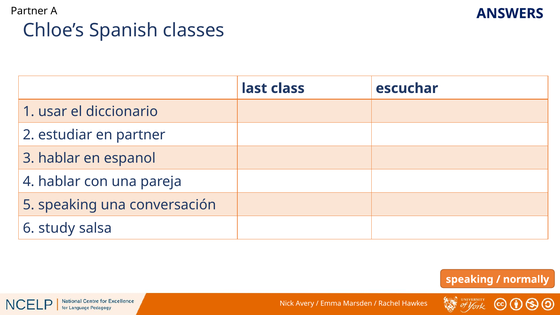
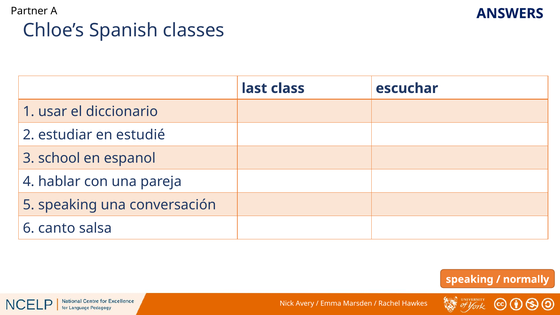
en partner: partner -> estudié (141, 135)
3 hablar: hablar -> school (59, 158)
study: study -> canto (57, 228)
